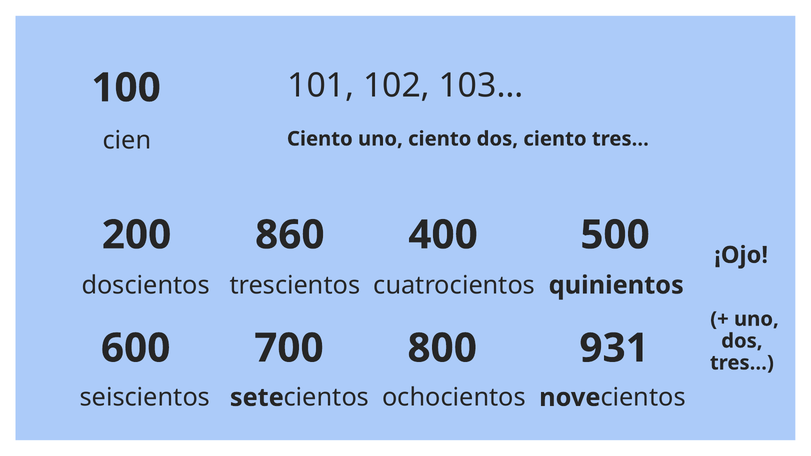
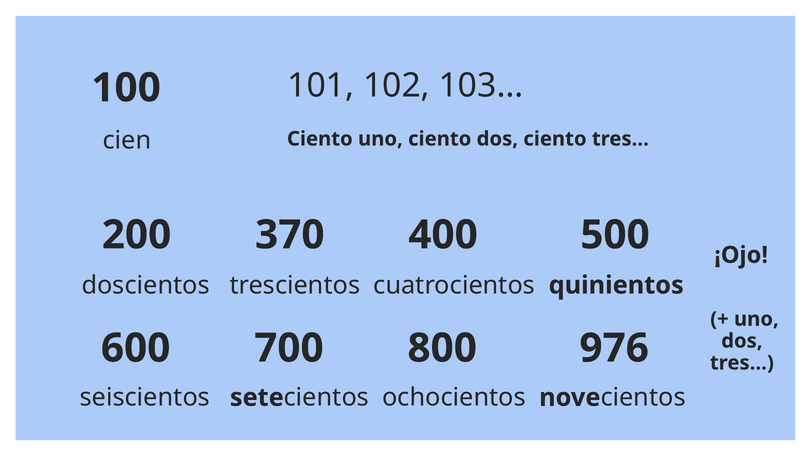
860: 860 -> 370 (290, 235)
931: 931 -> 976 (614, 348)
